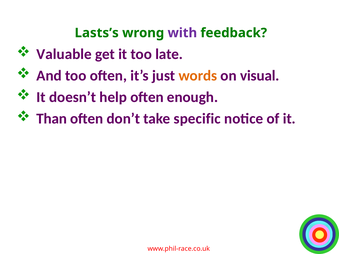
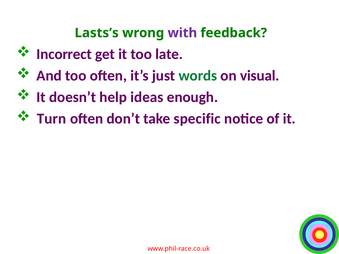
Valuable: Valuable -> Incorrect (64, 54)
words colour: orange -> green (198, 76)
help often: often -> ideas (147, 97)
Than: Than -> Turn (51, 119)
